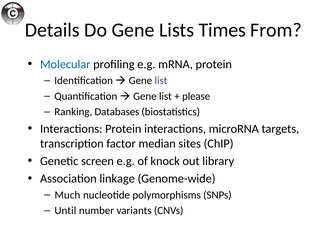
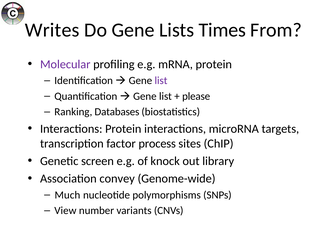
Details: Details -> Writes (52, 30)
Molecular colour: blue -> purple (65, 64)
median: median -> process (157, 144)
linkage: linkage -> convey (117, 179)
Until: Until -> View (65, 211)
